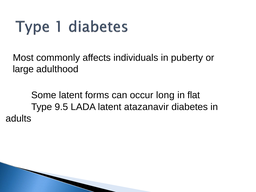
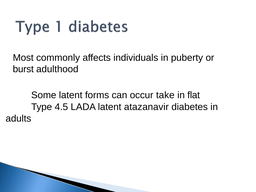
large: large -> burst (23, 69)
long: long -> take (165, 95)
9.5: 9.5 -> 4.5 (61, 107)
